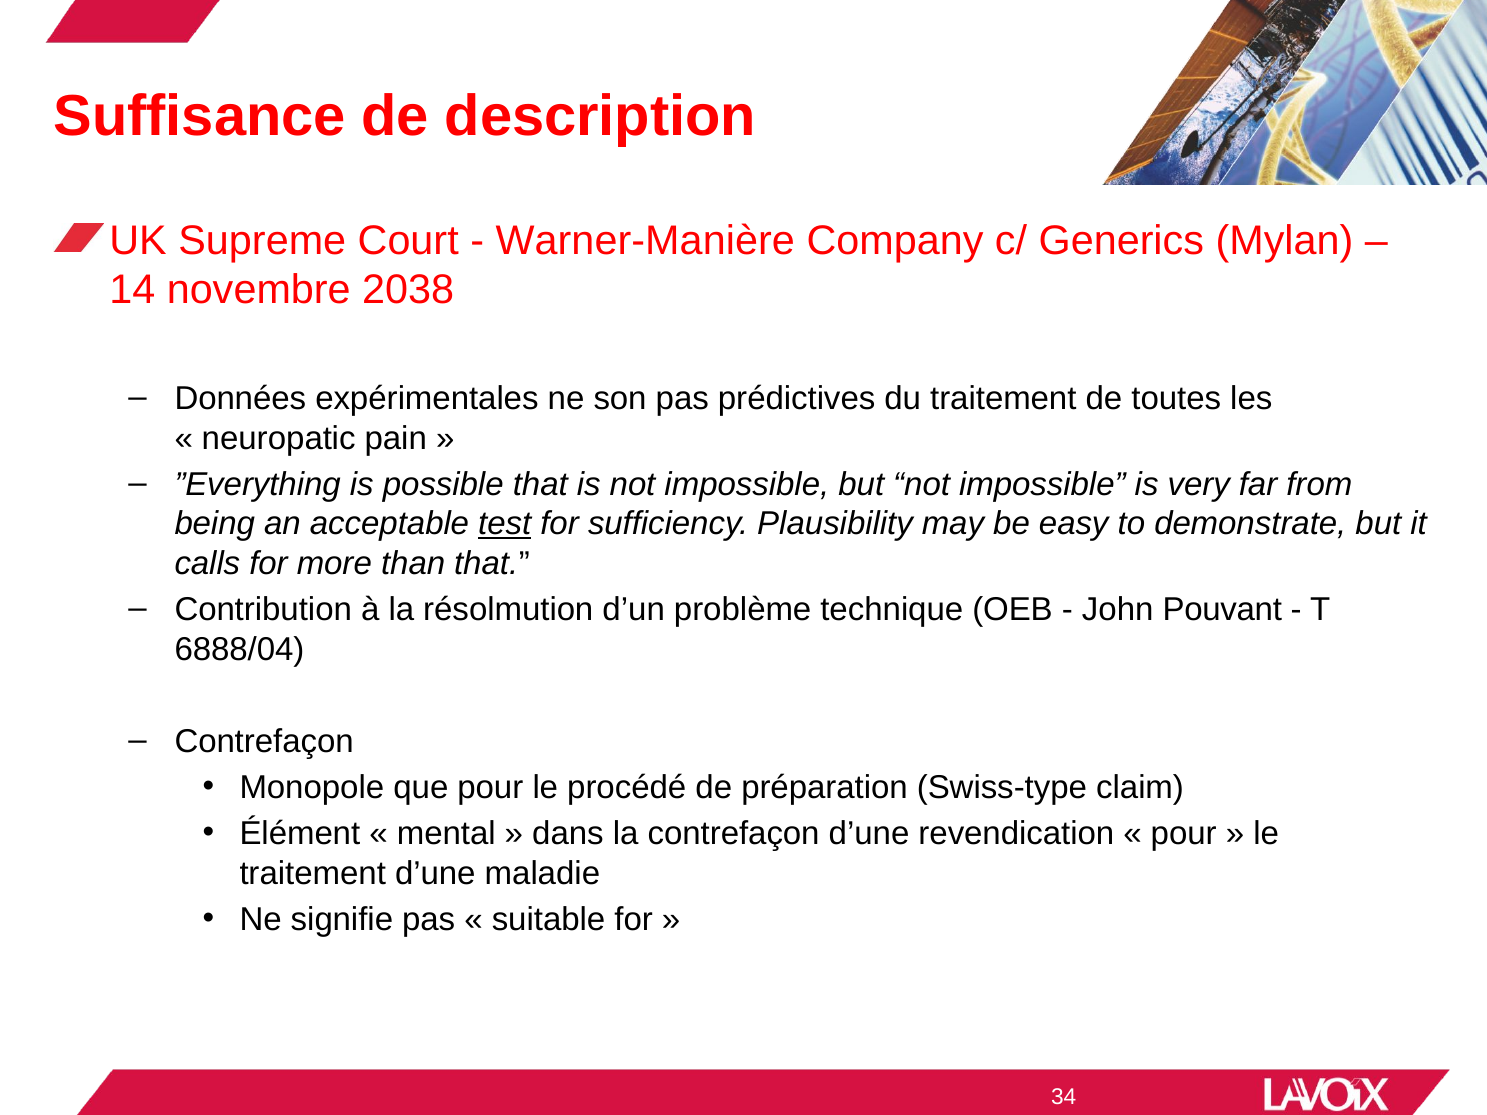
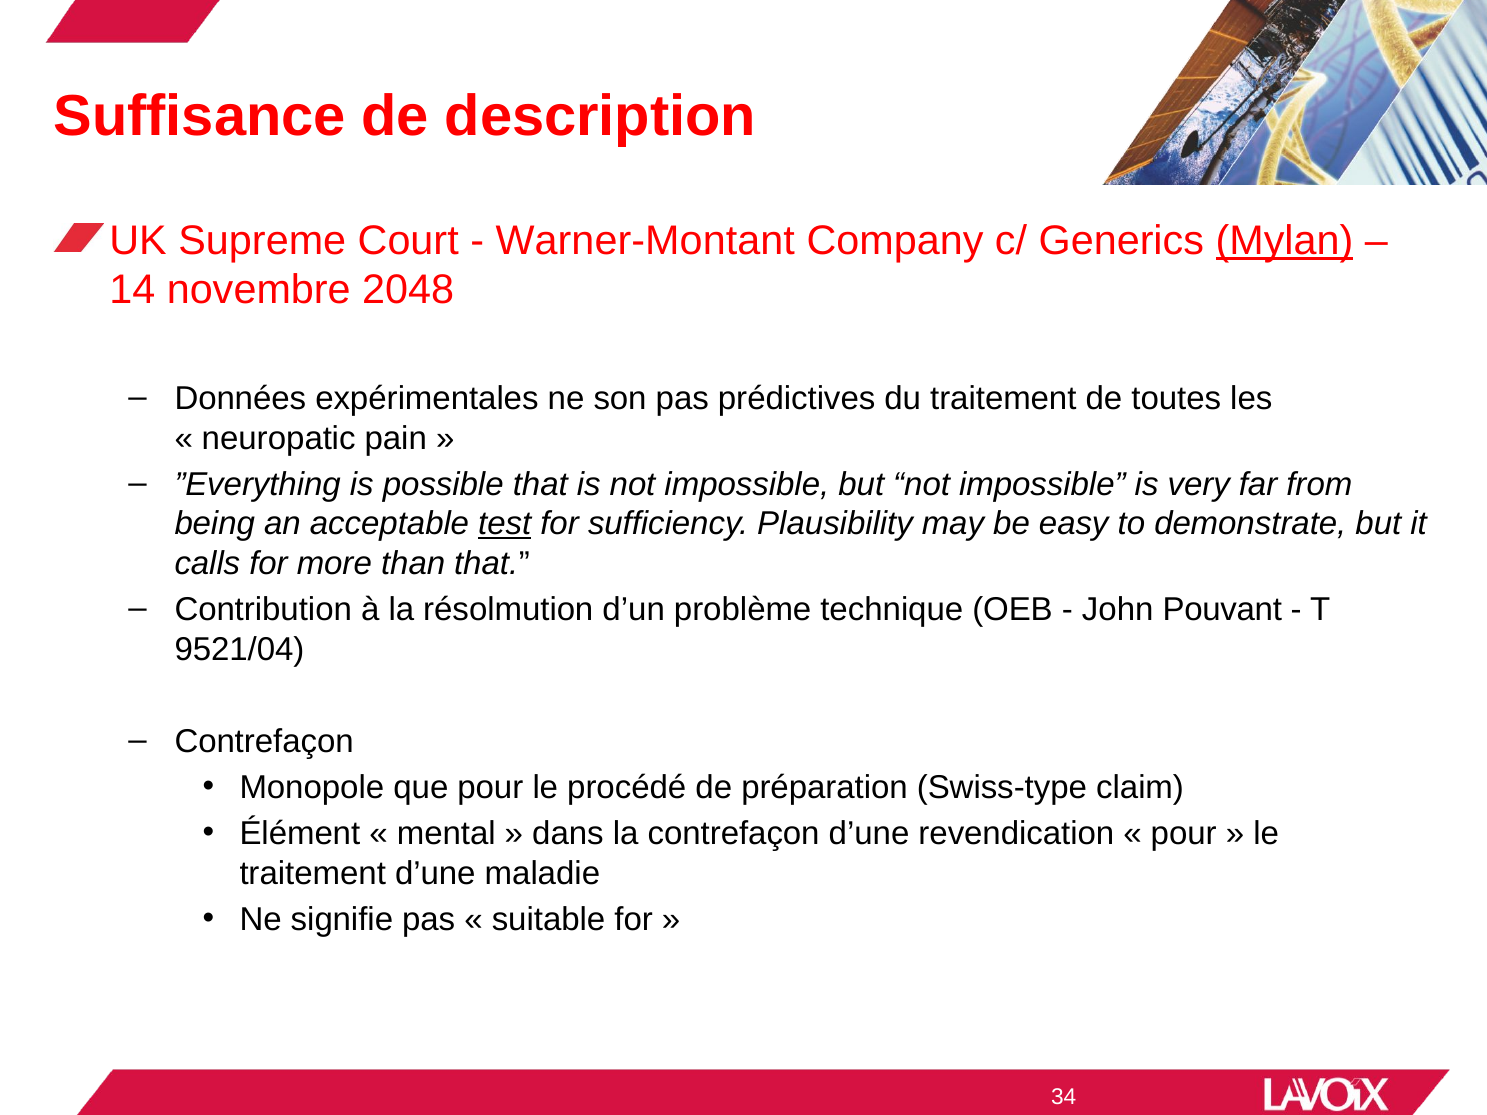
Warner-Manière: Warner-Manière -> Warner-Montant (645, 241)
Mylan underline: none -> present (1284, 241)
2038: 2038 -> 2048 (408, 290)
6888/04: 6888/04 -> 9521/04 (239, 649)
